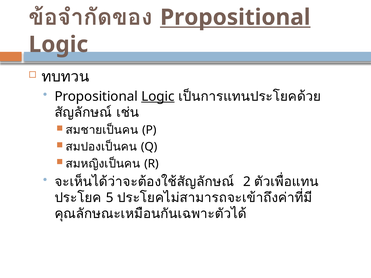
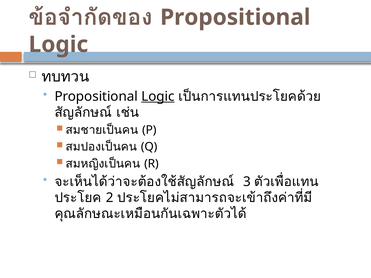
Propositional underline: present -> none (235, 17)
2: 2 -> 3 (247, 182)
5: 5 -> 2 (110, 198)
